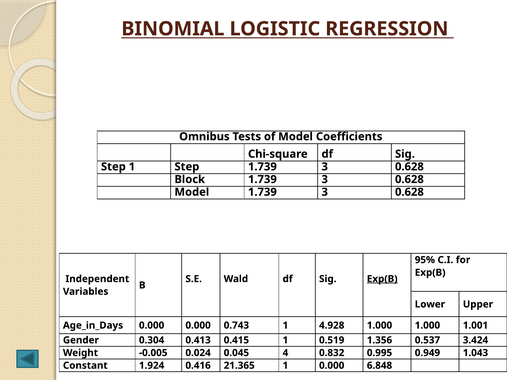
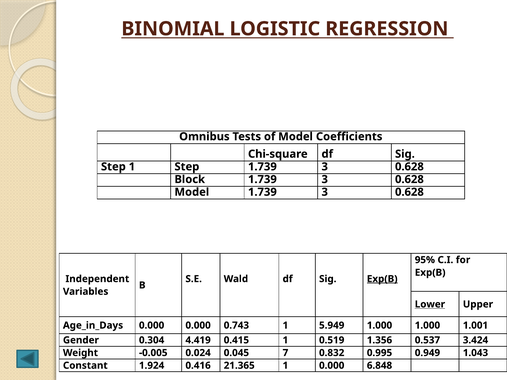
Lower underline: none -> present (430, 304)
4.928: 4.928 -> 5.949 (332, 326)
0.413: 0.413 -> 4.419 (198, 340)
4: 4 -> 7 (285, 353)
